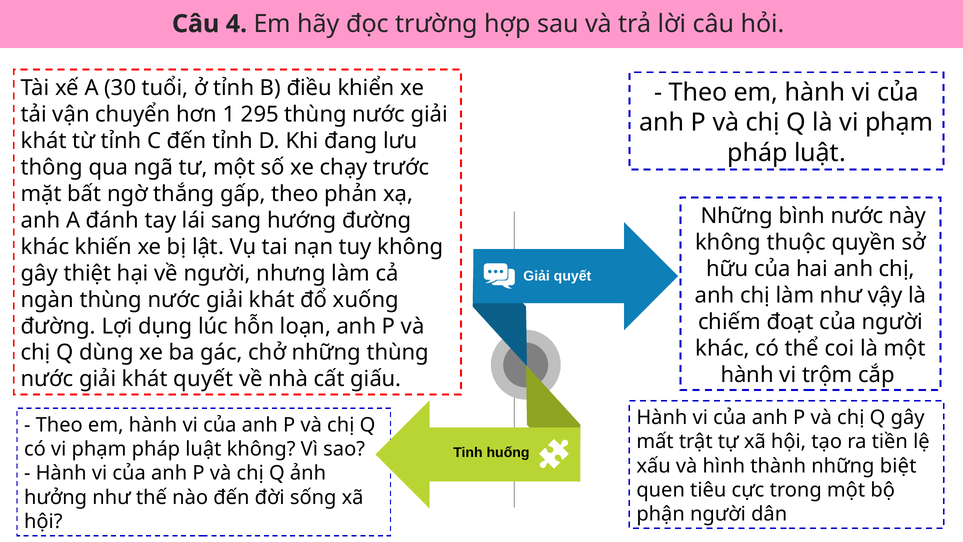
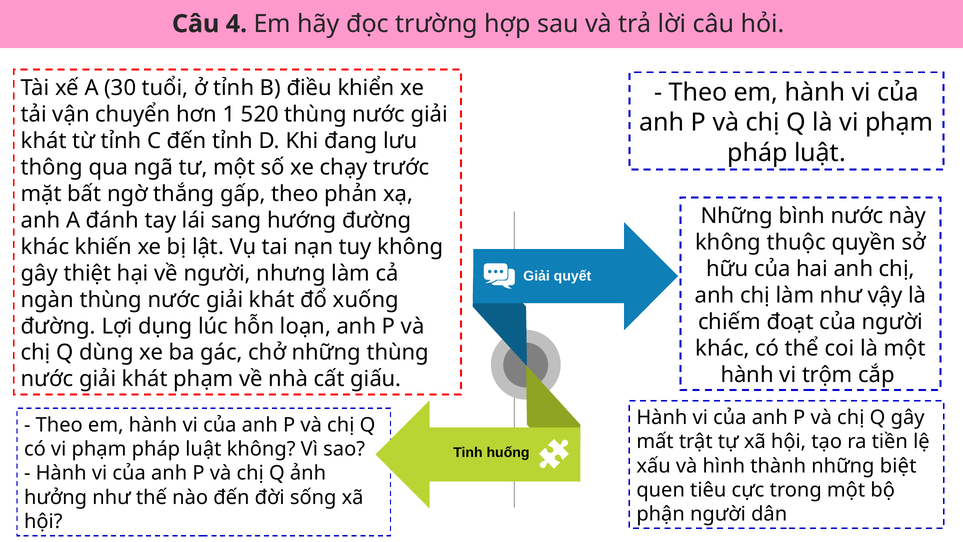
295: 295 -> 520 (260, 114)
khát quyết: quyết -> phạm (203, 379)
